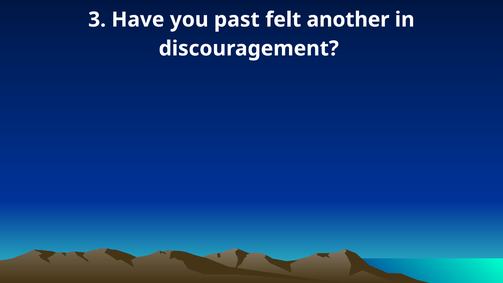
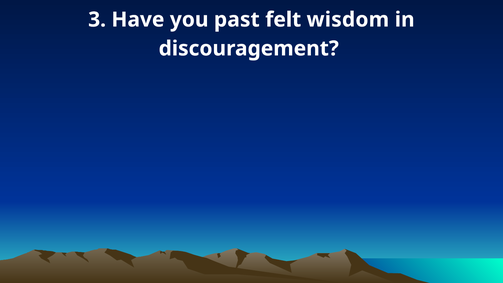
another: another -> wisdom (348, 20)
